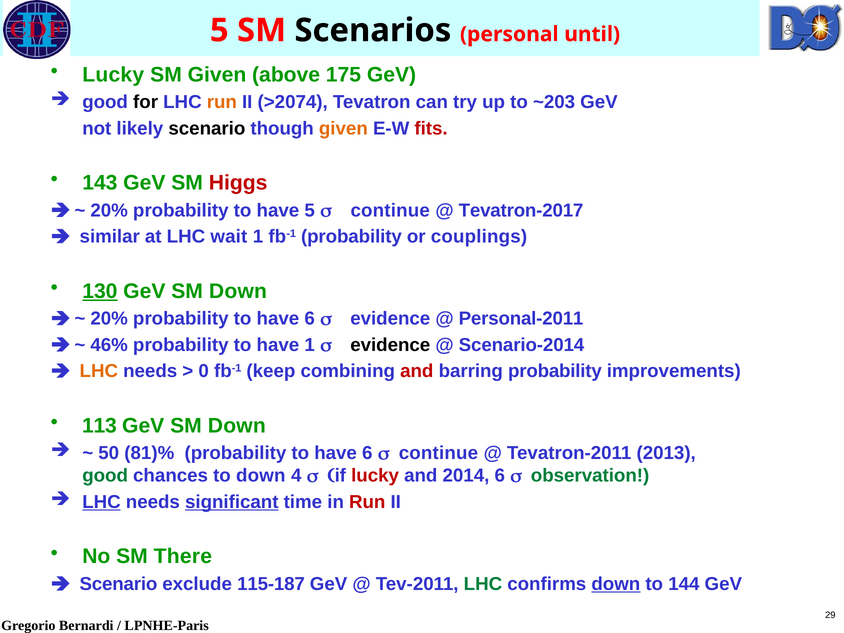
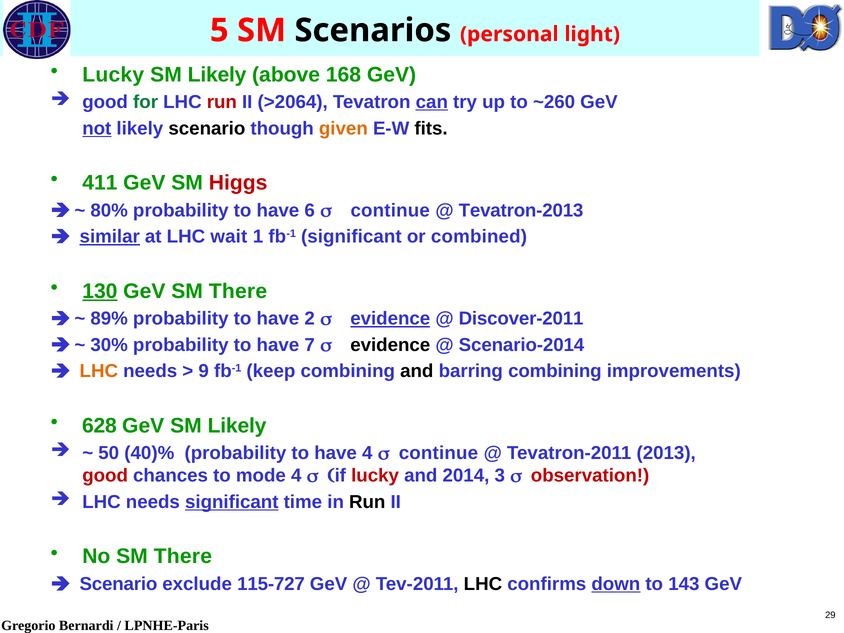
until: until -> light (592, 34)
Given: Given -> Likely (217, 75)
175: 175 -> 168 (343, 75)
for colour: black -> green (146, 102)
run colour: orange -> red (222, 102)
>2074: >2074 -> >2064 (293, 102)
can underline: none -> present (432, 102)
~203: ~203 -> ~260 (554, 102)
not underline: none -> present (97, 128)
fits colour: red -> black (431, 128)
143: 143 -> 411 (100, 183)
20%: 20% -> 80% (109, 210)
have 5: 5 -> 6 (310, 210)
Tevatron-2017: Tevatron-2017 -> Tevatron-2013 (521, 210)
similar underline: none -> present (110, 237)
fb-1 probability: probability -> significant (351, 237)
couplings: couplings -> combined (479, 237)
Down: Down -> There (238, 291)
20%: 20% -> 89% (109, 319)
6: 6 -> 2 (310, 319)
evidence underline: none -> present (390, 319)
Personal-2011: Personal-2011 -> Discover-2011 (521, 319)
46%: 46% -> 30% (109, 345)
have 1: 1 -> 7 (310, 345)
0: 0 -> 9 (204, 371)
and colour: red -> black (417, 371)
barring probability: probability -> combining (555, 371)
113: 113 -> 628 (99, 426)
Down: Down -> Likely (237, 426)
81)%: 81)% -> 40)% (149, 453)
6: 6 -> 4 (367, 453)
good colour: green -> red (105, 476)
to down: down -> mode (261, 476)
2014 6: 6 -> 3 (500, 476)
observation colour: green -> red (590, 476)
LHC underline: present -> none (102, 502)
Run colour: red -> black (367, 502)
115-187: 115-187 -> 115-727 (271, 584)
LHC colour: green -> black (483, 584)
144: 144 -> 143 (684, 584)
